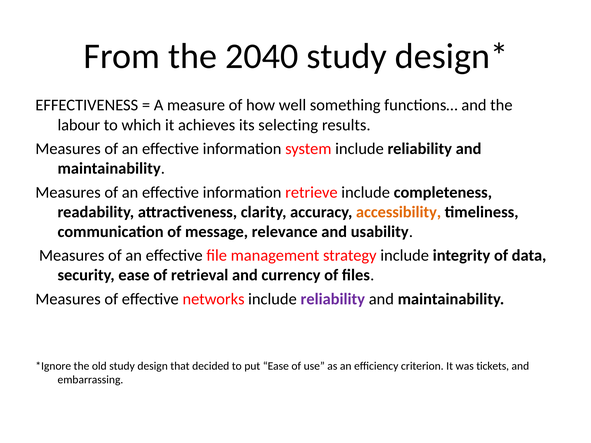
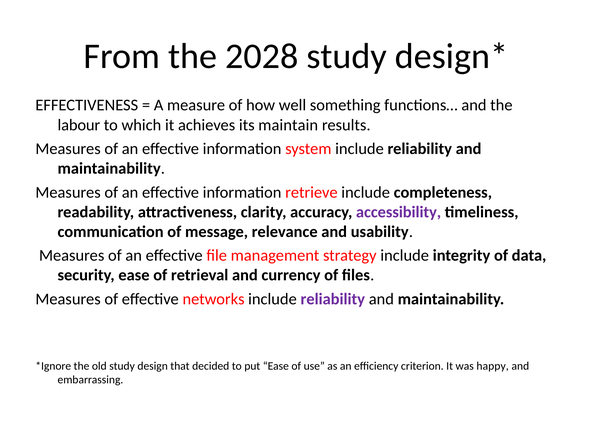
2040: 2040 -> 2028 (262, 56)
selecting: selecting -> maintain (288, 125)
accessibility colour: orange -> purple (399, 212)
tickets: tickets -> happy (493, 366)
